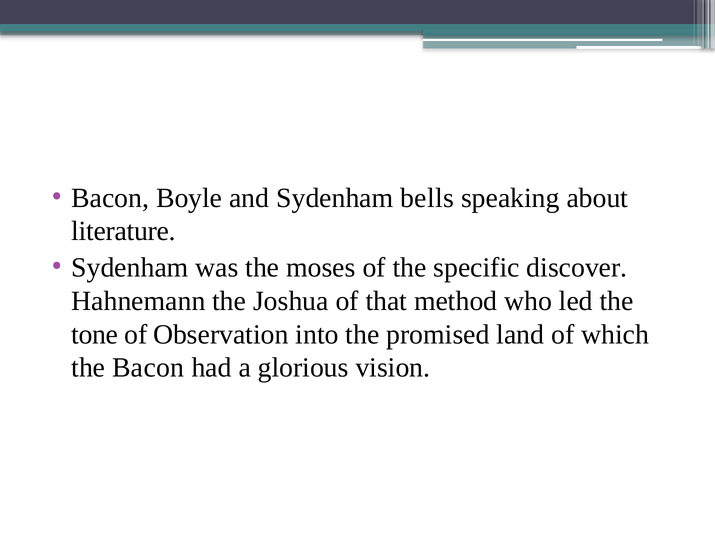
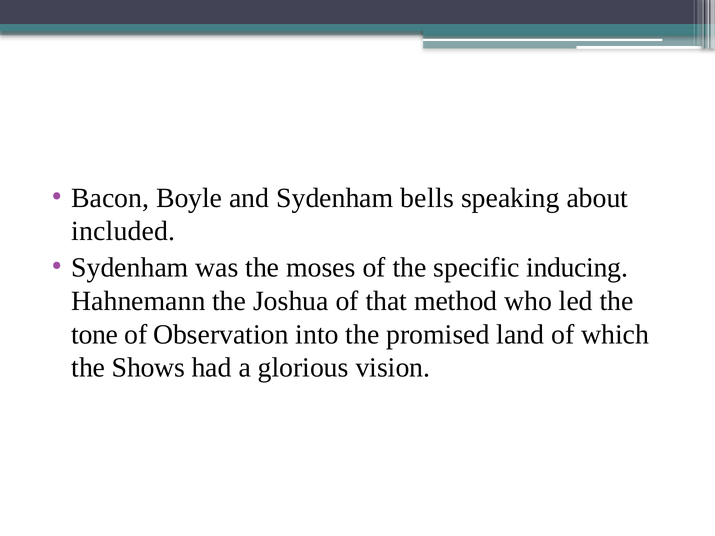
literature: literature -> included (123, 231)
discover: discover -> inducing (577, 268)
the Bacon: Bacon -> Shows (148, 368)
